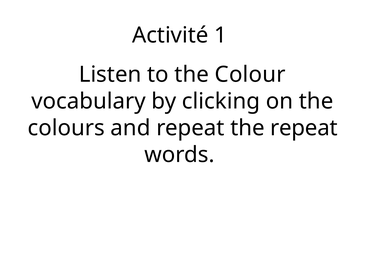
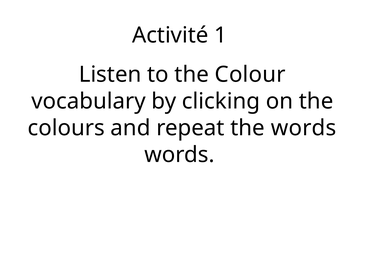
the repeat: repeat -> words (304, 128)
